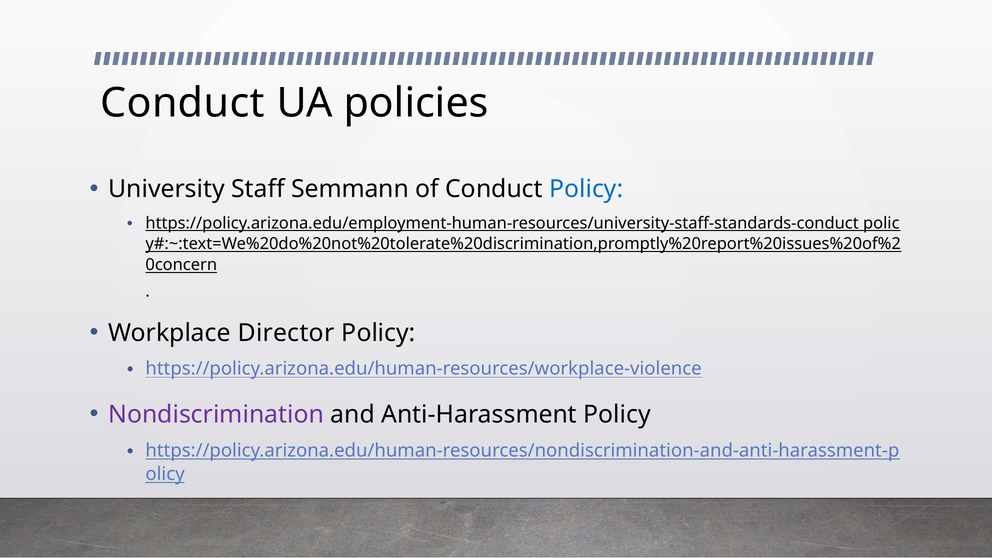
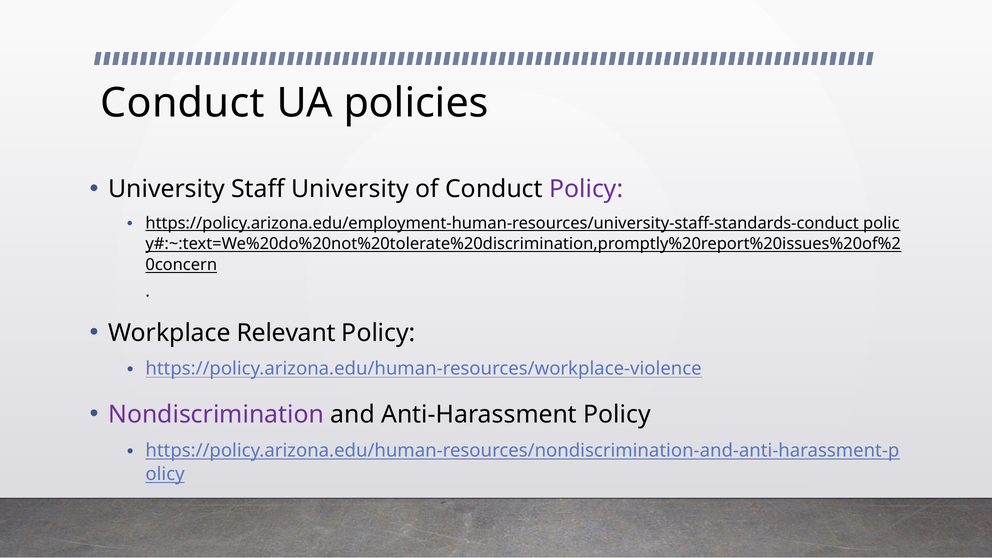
Staff Semmann: Semmann -> University (350, 189)
Policy colour: blue -> purple (586, 189)
Director: Director -> Relevant (286, 333)
